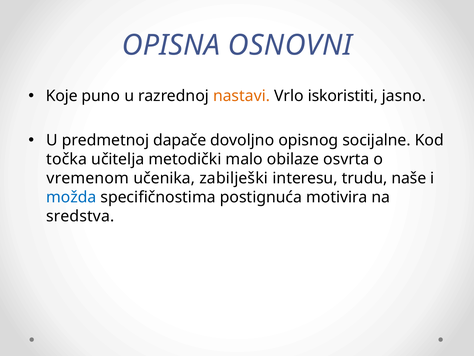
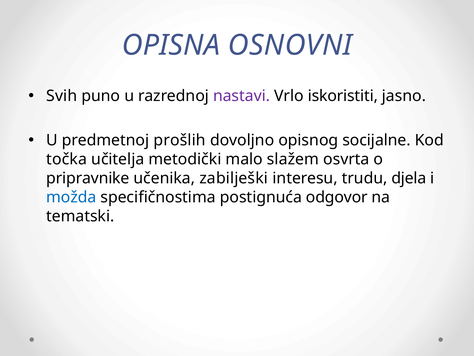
Koje: Koje -> Svih (62, 96)
nastavi colour: orange -> purple (242, 96)
dapače: dapače -> prošlih (180, 140)
obilaze: obilaze -> slažem (293, 159)
vremenom: vremenom -> pripravnike (88, 178)
naše: naše -> djela (409, 178)
motivira: motivira -> odgovor (337, 197)
sredstva: sredstva -> tematski (80, 216)
